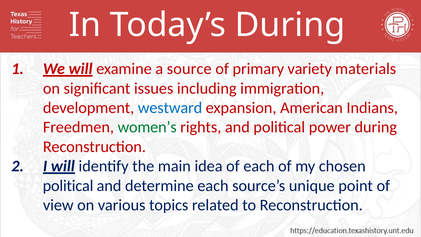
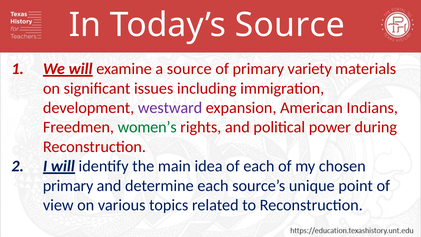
Today’s During: During -> Source (290, 25)
westward colour: blue -> purple (170, 108)
political: political -> primary (68, 186)
